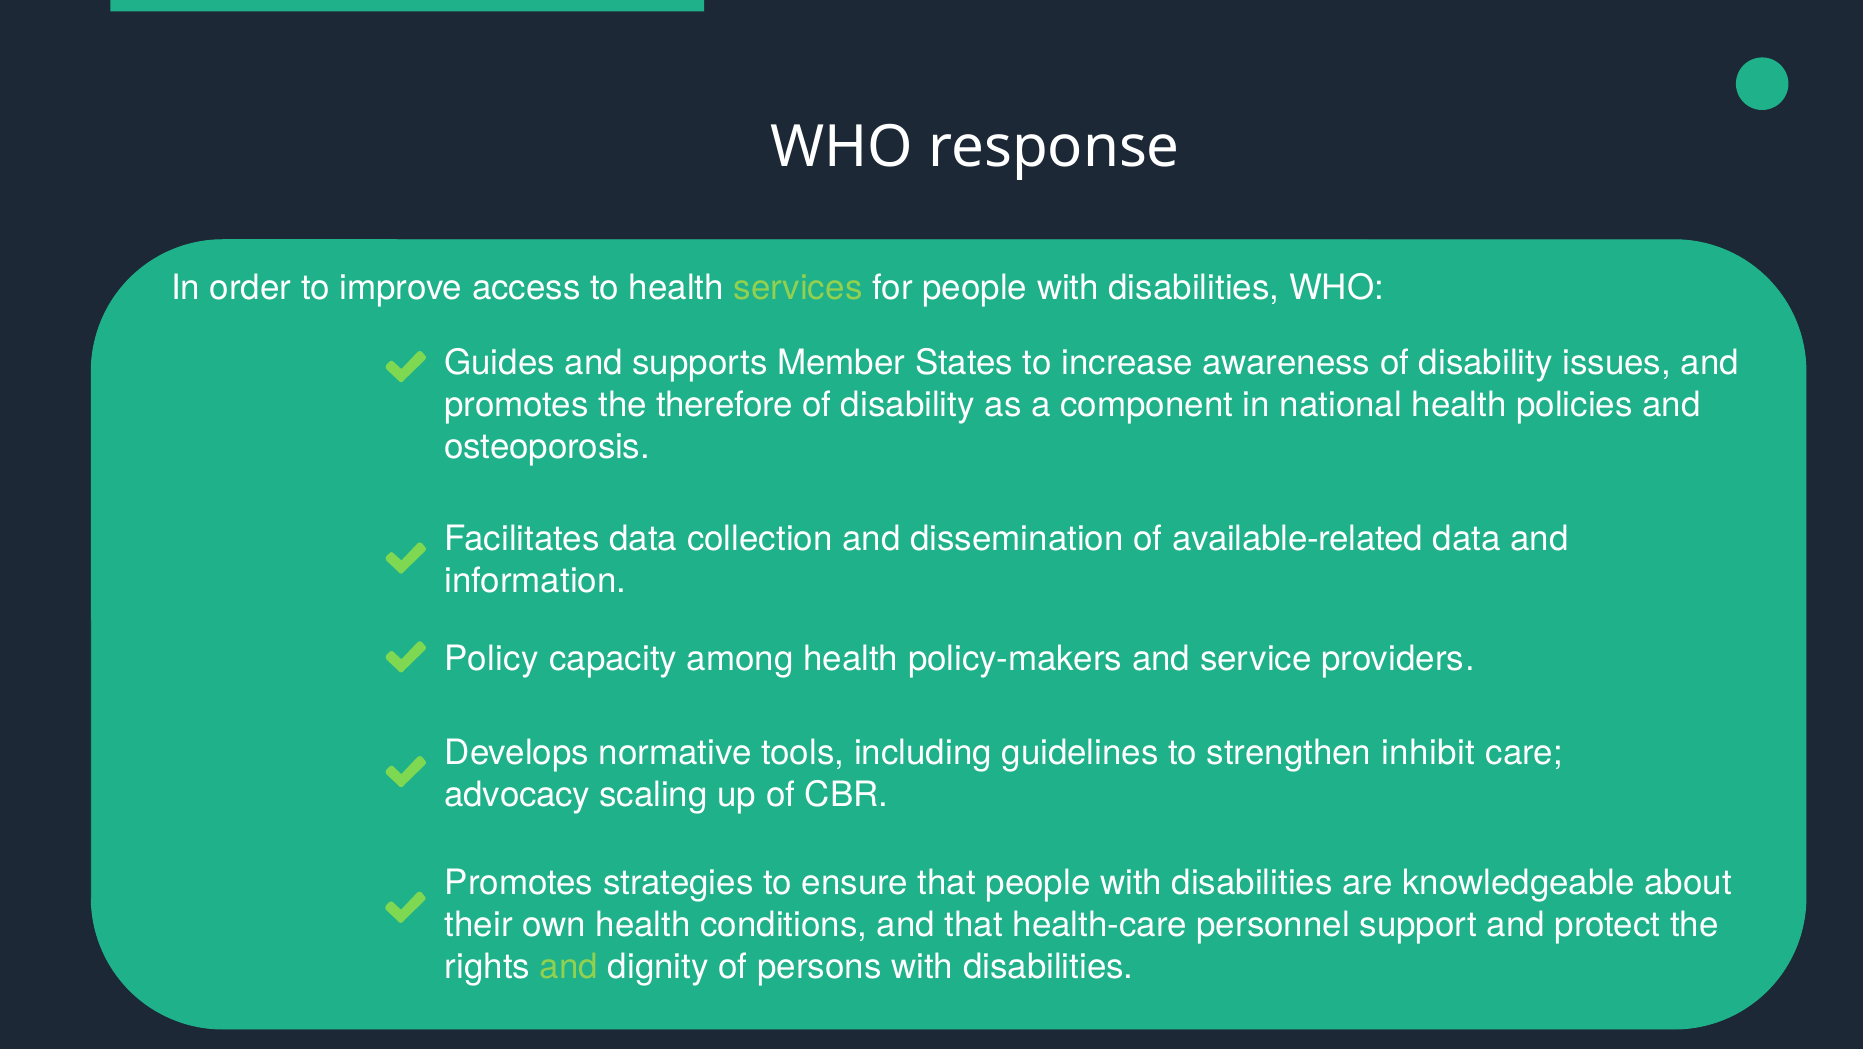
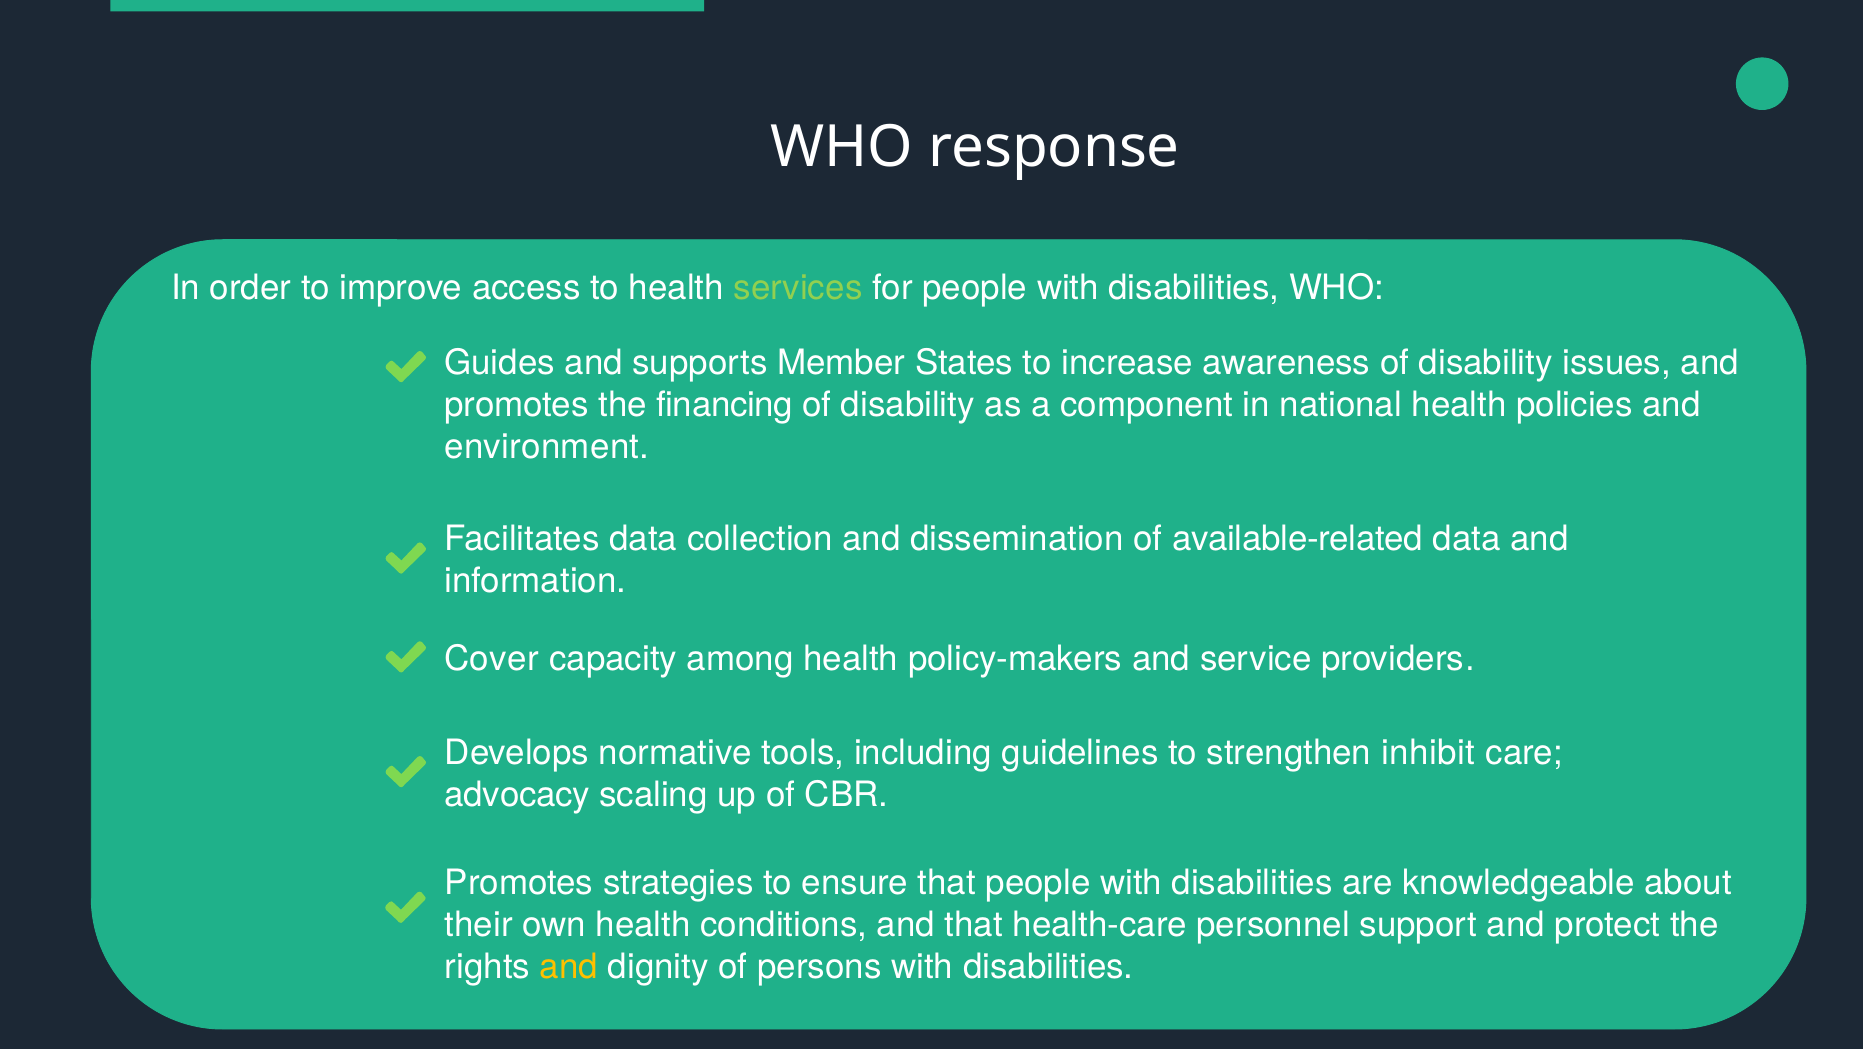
therefore: therefore -> financing (725, 405)
osteoporosis: osteoporosis -> environment (547, 447)
Policy: Policy -> Cover (492, 659)
and colour: light green -> yellow (569, 967)
